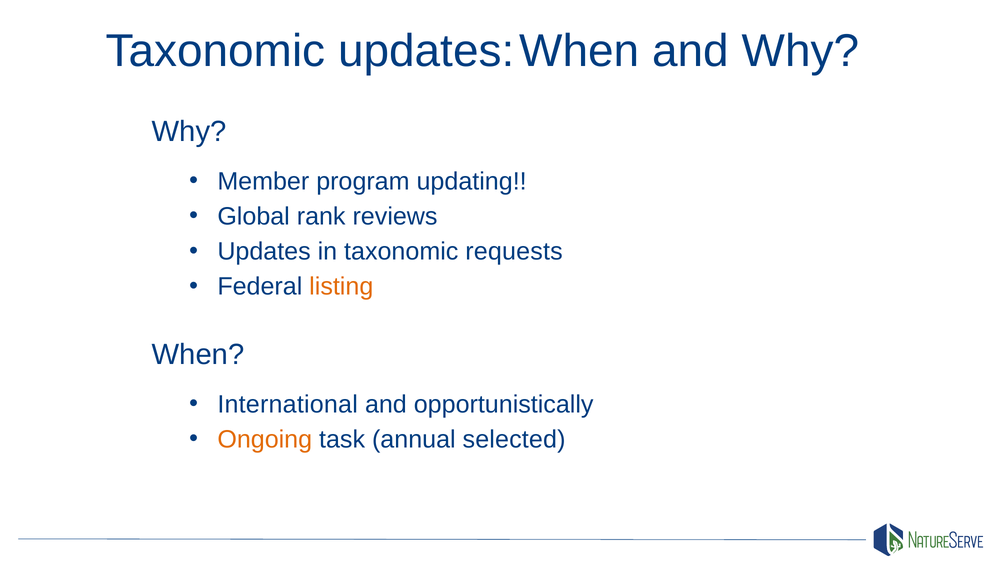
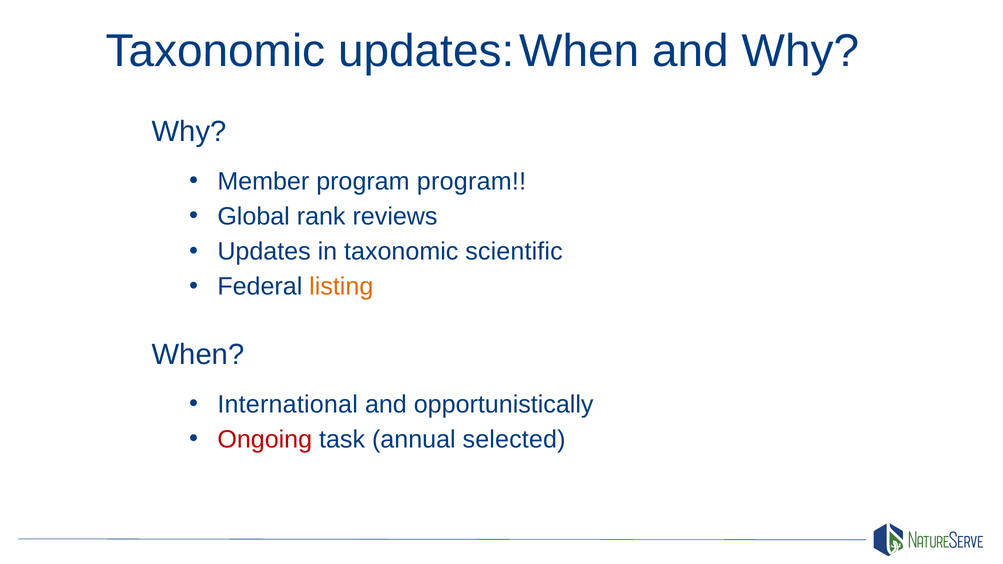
program updating: updating -> program (471, 182)
requests: requests -> scientific (514, 252)
Ongoing colour: orange -> red (265, 440)
